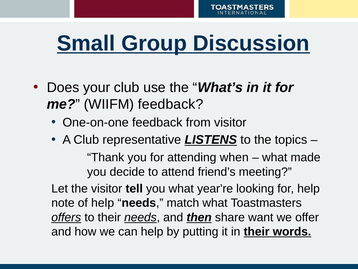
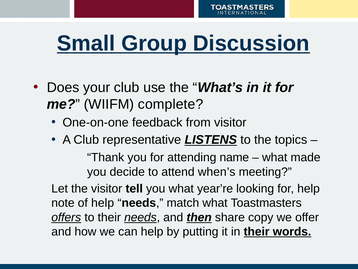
WIIFM feedback: feedback -> complete (171, 104)
when: when -> name (234, 157)
friend’s: friend’s -> when’s (217, 172)
want: want -> copy (261, 217)
